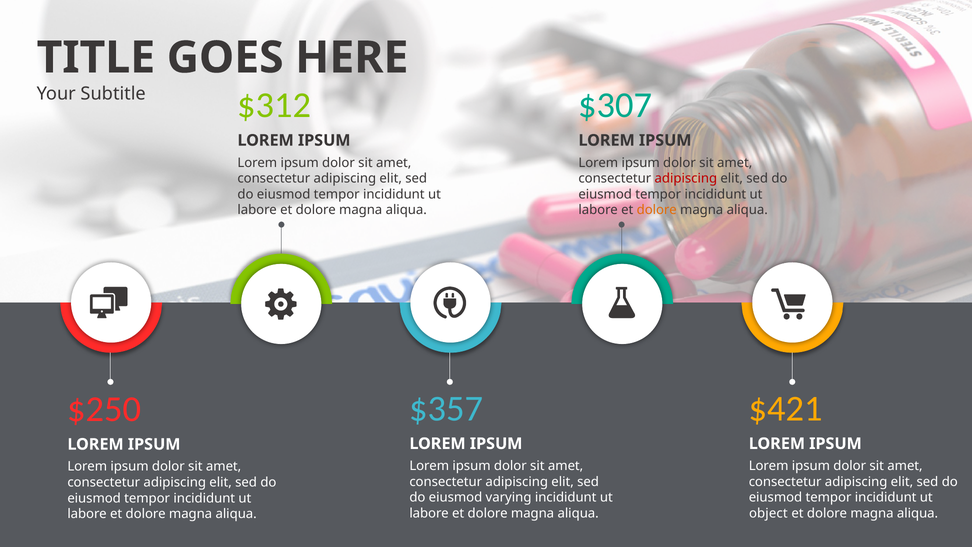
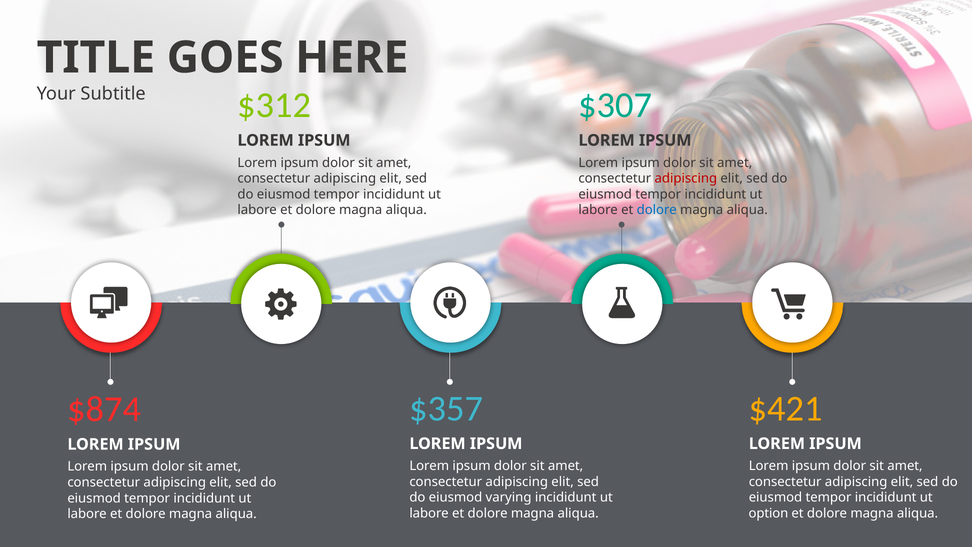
dolore colour: orange -> blue (657, 210)
$250: $250 -> $874 (104, 409)
object: object -> option (768, 513)
